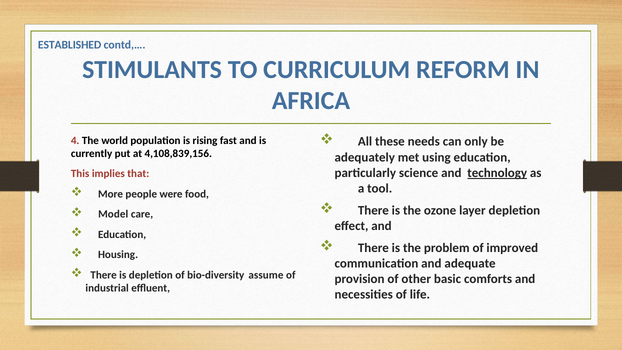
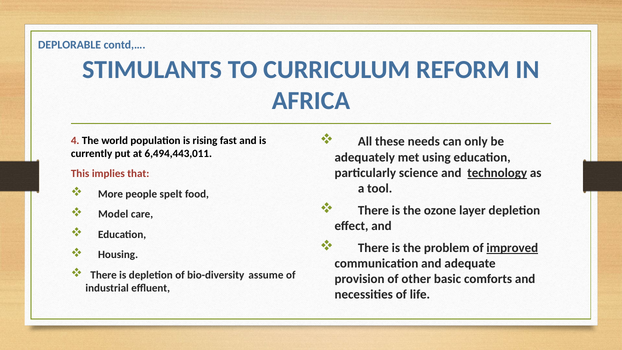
ESTABLISHED: ESTABLISHED -> DEPLORABLE (70, 45)
4,108,839,156: 4,108,839,156 -> 6,494,443,011 (178, 154)
were: were -> spelt (171, 194)
improved underline: none -> present (512, 248)
